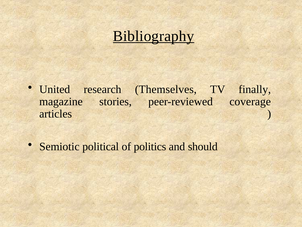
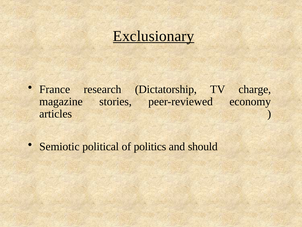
Bibliography: Bibliography -> Exclusionary (154, 36)
United: United -> France (55, 89)
Themselves: Themselves -> Dictatorship (166, 89)
finally: finally -> charge (255, 89)
coverage: coverage -> economy (250, 101)
